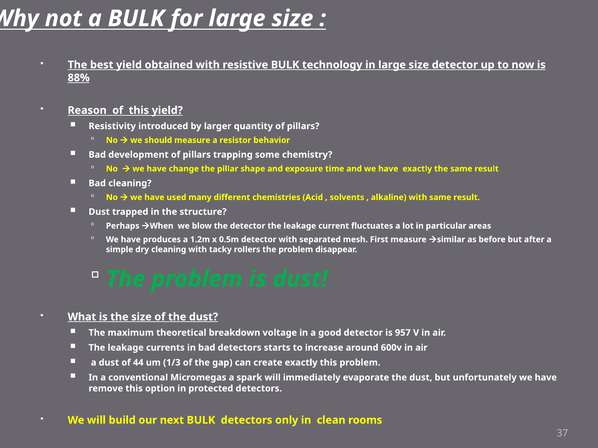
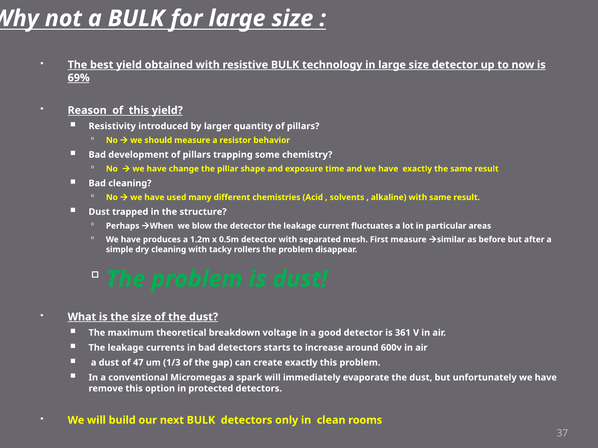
88%: 88% -> 69% (79, 78)
957: 957 -> 361 (403, 333)
44: 44 -> 47 (138, 363)
